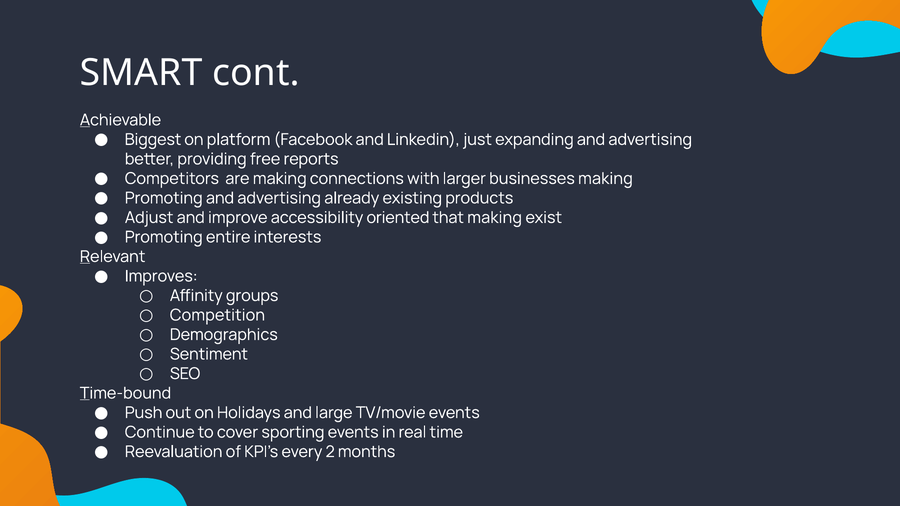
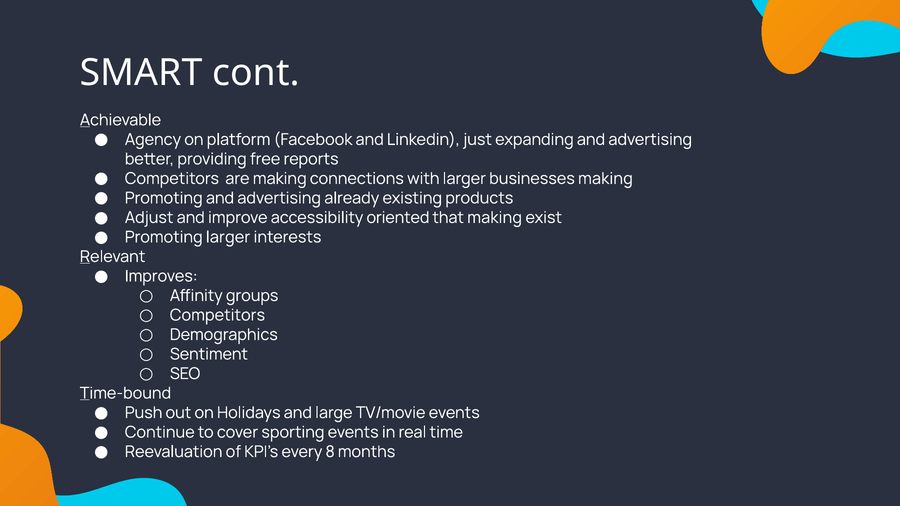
Biggest: Biggest -> Agency (153, 140)
Promoting entire: entire -> larger (228, 237)
Competition: Competition -> Competitors (217, 315)
2: 2 -> 8 (330, 452)
